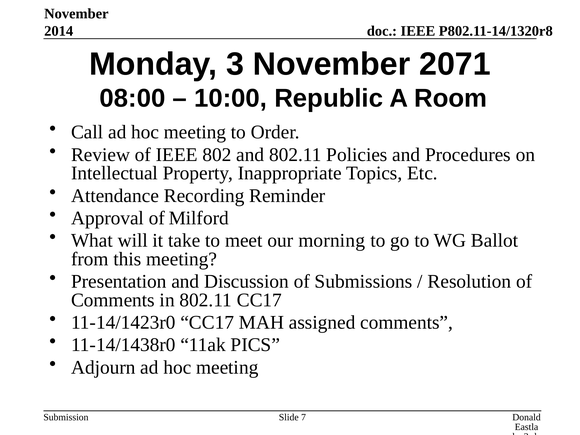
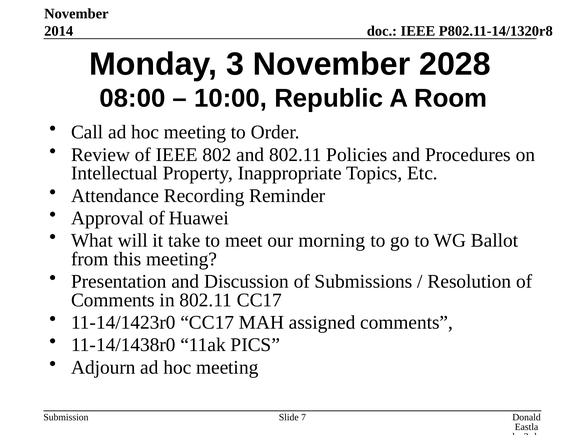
2071: 2071 -> 2028 (455, 64)
Milford: Milford -> Huawei (199, 218)
